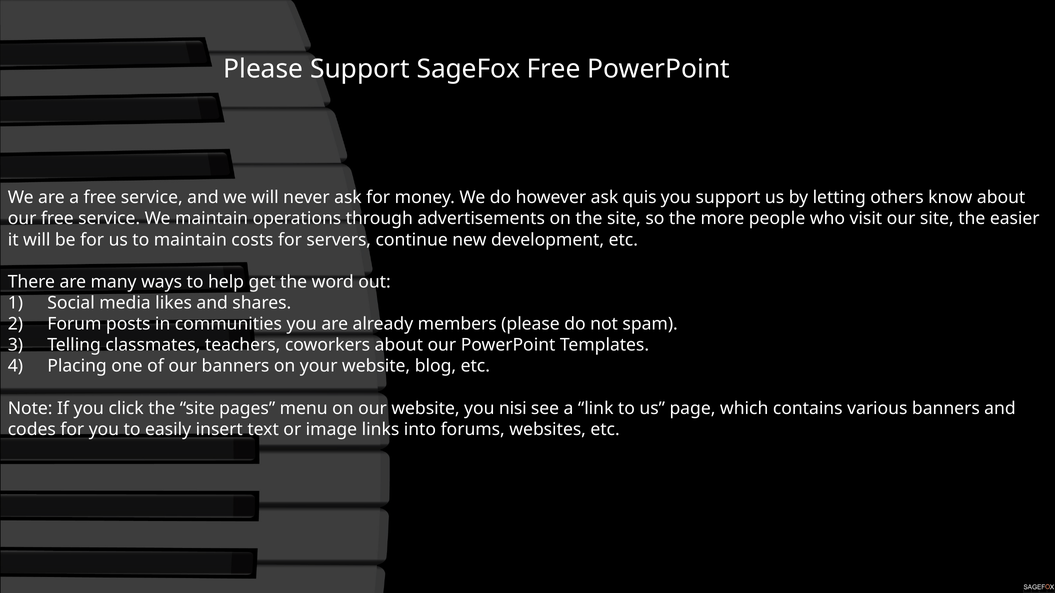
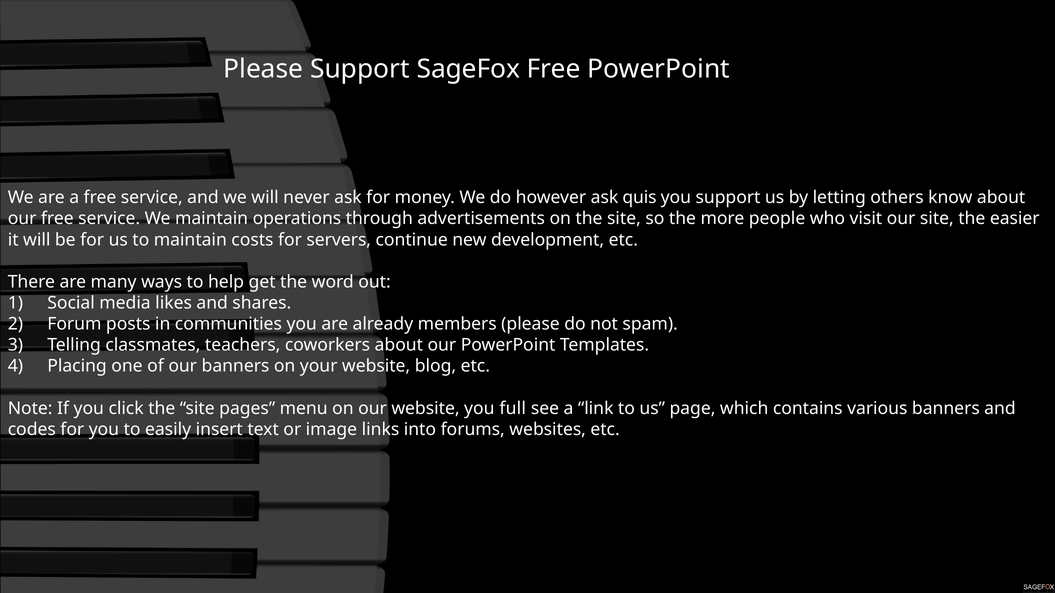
nisi: nisi -> full (513, 409)
